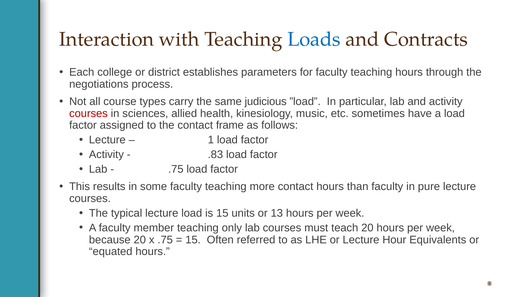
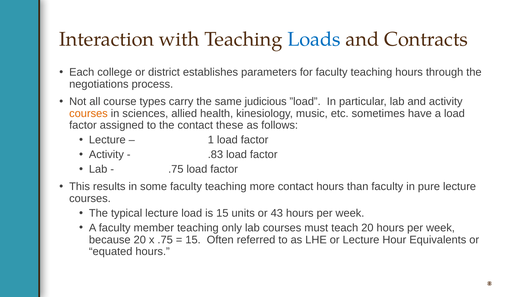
courses colour: red -> orange (88, 113)
frame: frame -> these (230, 125)
13: 13 -> 43 (277, 213)
